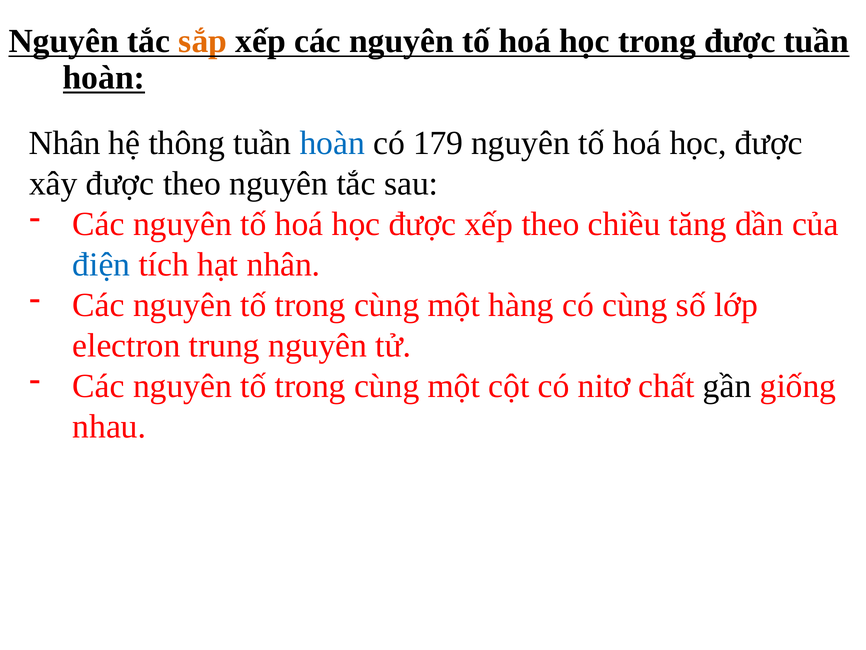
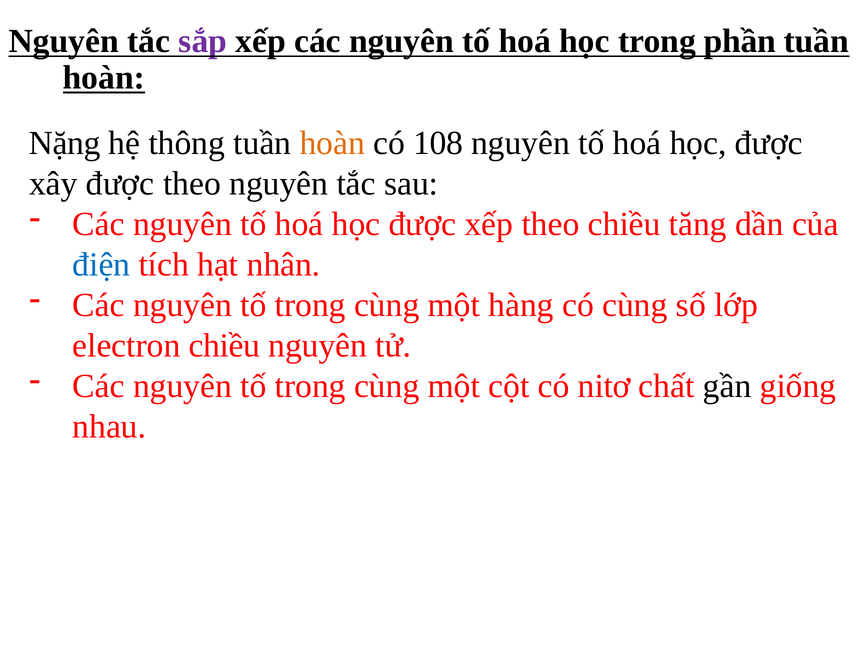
sắp colour: orange -> purple (203, 41)
trong được: được -> phần (740, 41)
Nhân: Nhân -> Nặng (65, 143)
hoàn colour: blue -> orange (332, 143)
179: 179 -> 108 (438, 143)
electron trung: trung -> chiều (225, 345)
